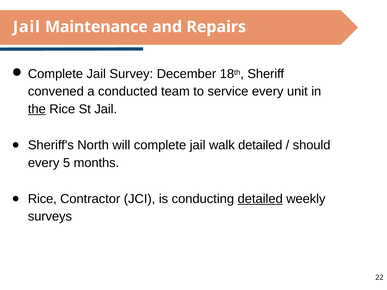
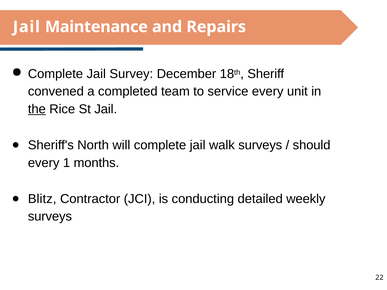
conducted: conducted -> completed (128, 92)
walk detailed: detailed -> surveys (260, 145)
5: 5 -> 1 (67, 163)
Rice: Rice -> Blitz (42, 199)
detailed underline: present -> none (260, 199)
